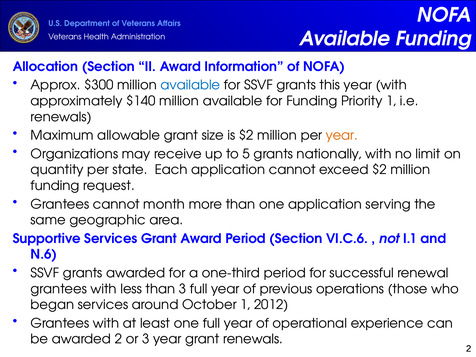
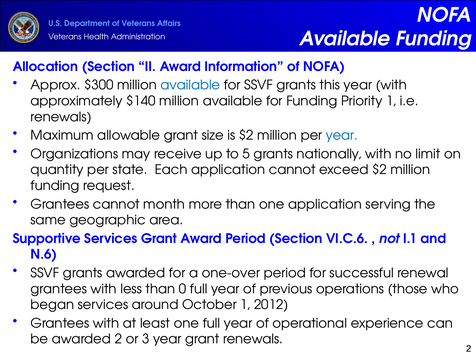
year colour: orange -> blue (342, 136)
one-third: one-third -> one-over (231, 273)
than 3: 3 -> 0 (183, 289)
